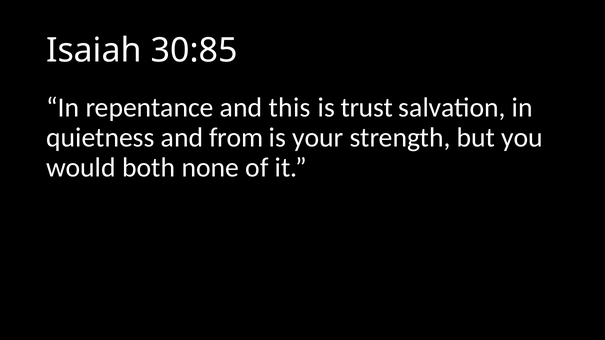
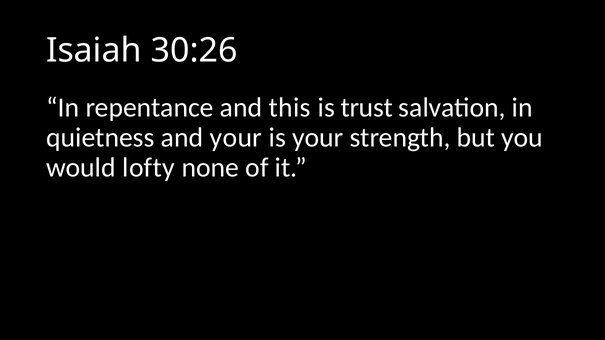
30:85: 30:85 -> 30:26 (194, 51)
and from: from -> your (236, 138)
both: both -> lofty (149, 168)
